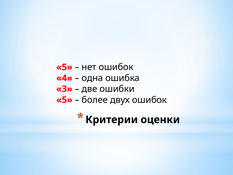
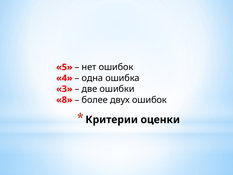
5: 5 -> 8 (64, 100)
